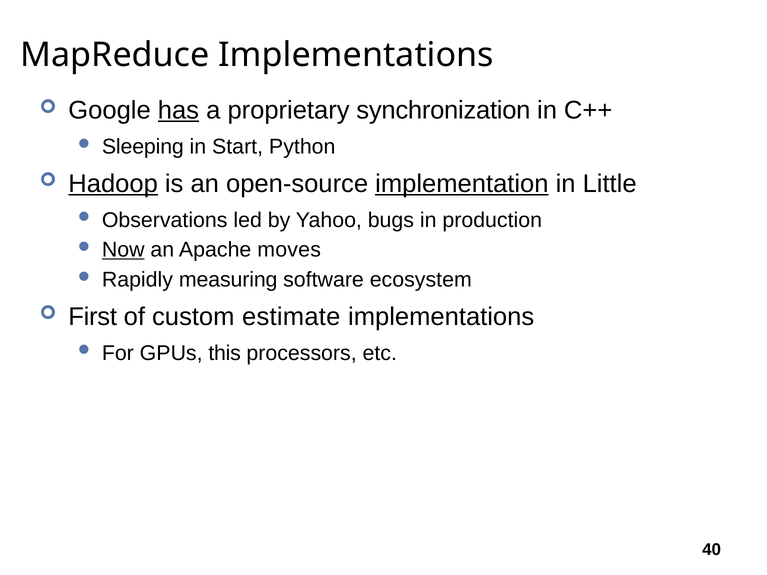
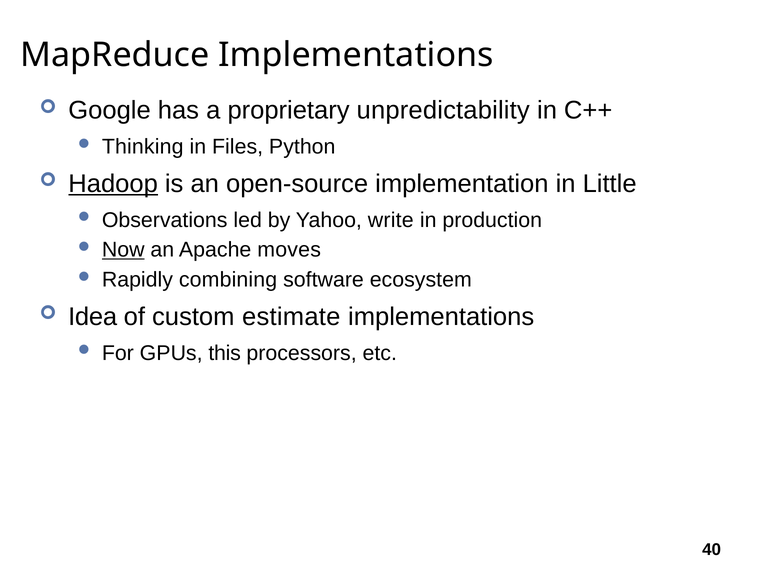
has underline: present -> none (178, 110)
synchronization: synchronization -> unpredictability (443, 110)
Sleeping: Sleeping -> Thinking (143, 147)
Start: Start -> Files (238, 147)
implementation underline: present -> none (462, 184)
bugs: bugs -> write (391, 220)
measuring: measuring -> combining (228, 280)
First: First -> Idea (93, 317)
